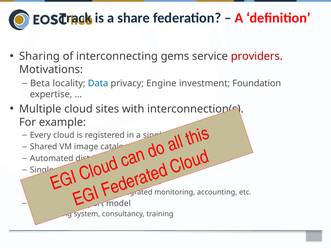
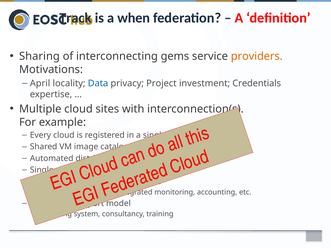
share: share -> when (134, 18)
providers colour: red -> orange (257, 56)
Beta: Beta -> April (40, 83)
Engine: Engine -> Project (161, 83)
Foundation: Foundation -> Credentials (257, 83)
